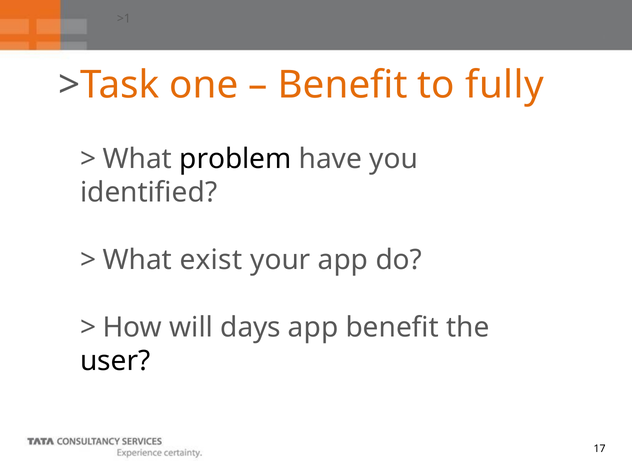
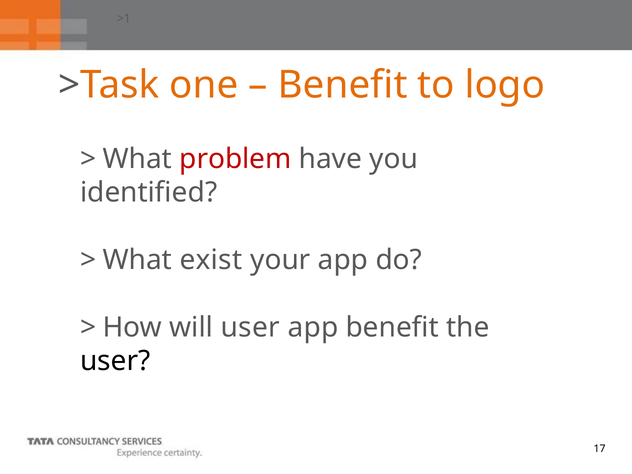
fully: fully -> logo (505, 85)
problem colour: black -> red (235, 159)
will days: days -> user (250, 327)
